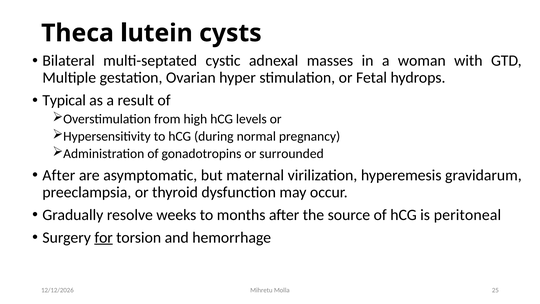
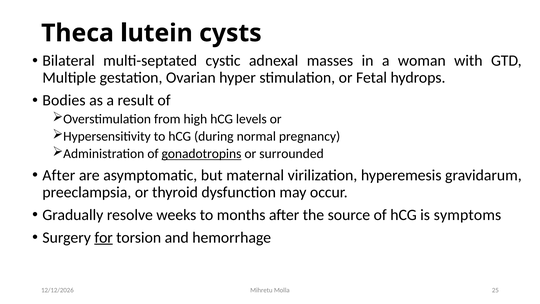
Typical: Typical -> Bodies (64, 100)
gonadotropins underline: none -> present (201, 154)
peritoneal: peritoneal -> symptoms (467, 215)
